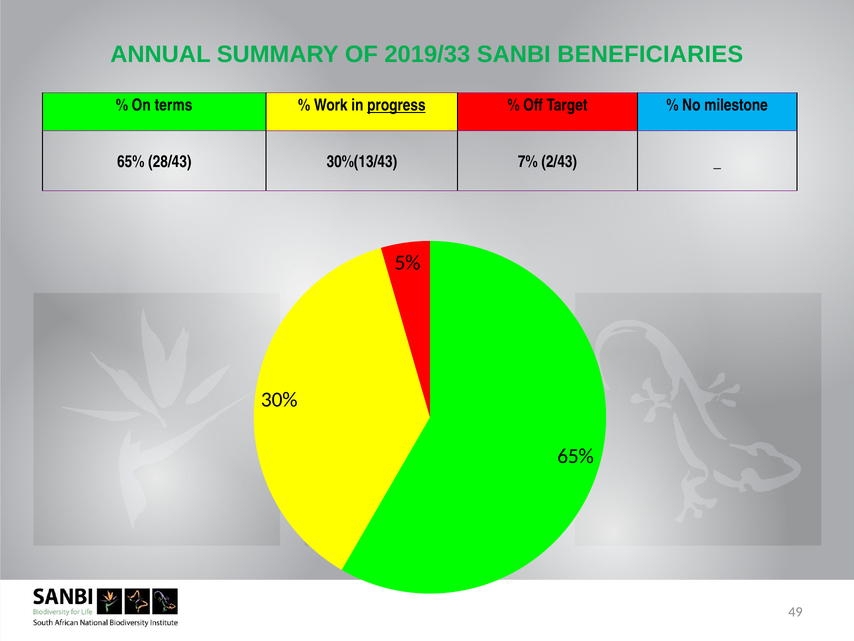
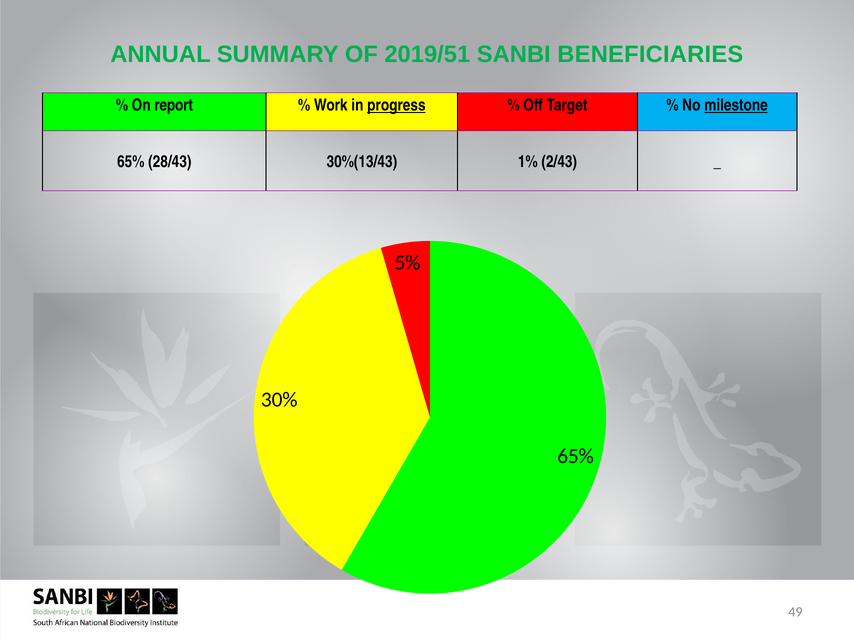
2019/33: 2019/33 -> 2019/51 (427, 55)
terms: terms -> report (174, 105)
milestone underline: none -> present (736, 105)
7%: 7% -> 1% (528, 162)
